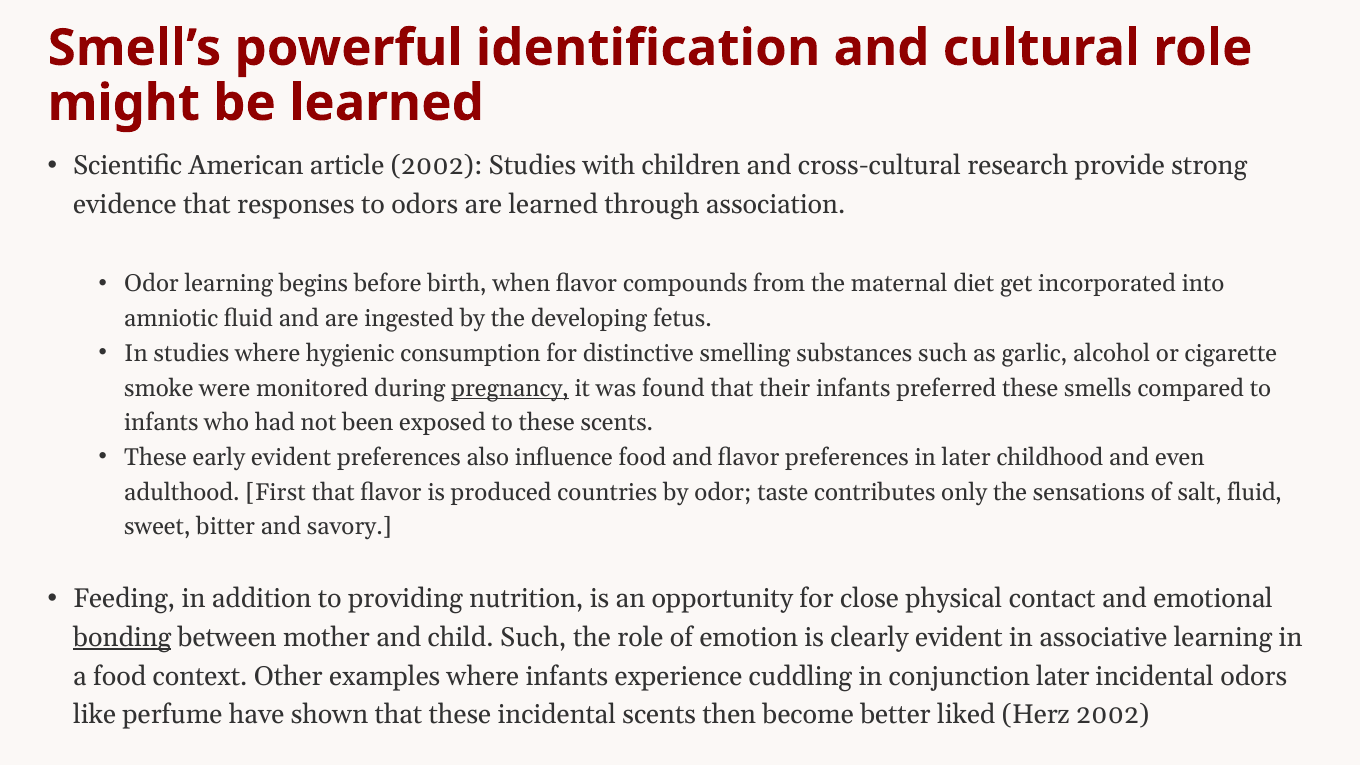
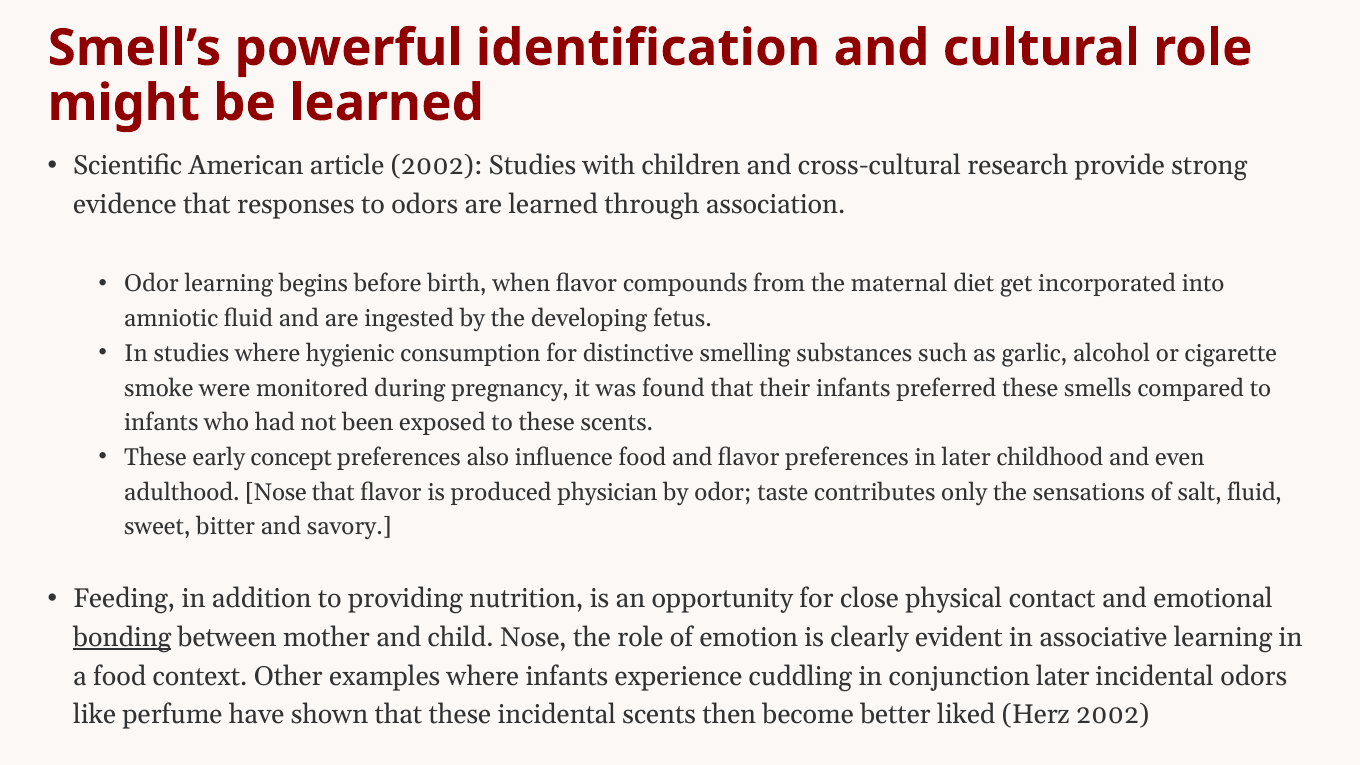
pregnancy underline: present -> none (510, 388)
early evident: evident -> concept (291, 458)
adulthood First: First -> Nose (276, 492)
countries: countries -> physician (607, 492)
child Such: Such -> Nose (533, 638)
